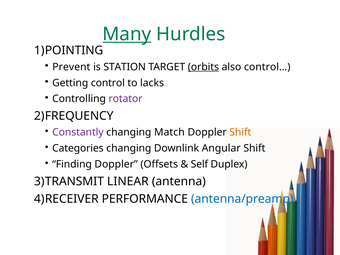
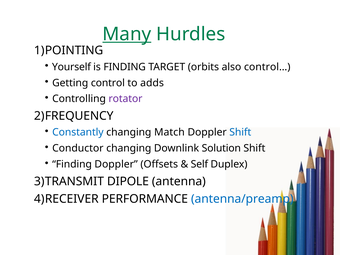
Prevent: Prevent -> Yourself (71, 67)
is STATION: STATION -> FINDING (125, 67)
orbits underline: present -> none (203, 67)
lacks: lacks -> adds (152, 83)
Constantly colour: purple -> blue (78, 132)
Shift colour: orange -> blue (240, 132)
Categories: Categories -> Conductor (78, 148)
Angular: Angular -> Solution (221, 148)
LINEAR: LINEAR -> DIPOLE (128, 181)
